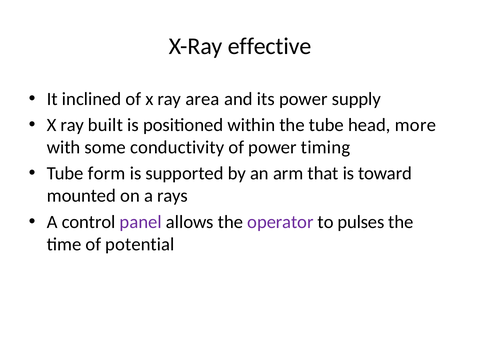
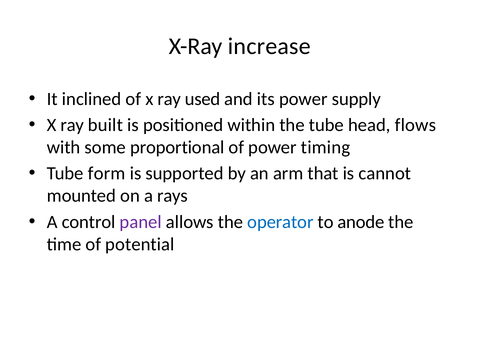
effective: effective -> increase (269, 46)
area: area -> used (203, 99)
more: more -> flows (415, 125)
conductivity: conductivity -> proportional (177, 147)
toward: toward -> cannot (385, 173)
operator colour: purple -> blue (280, 222)
pulses: pulses -> anode (361, 222)
